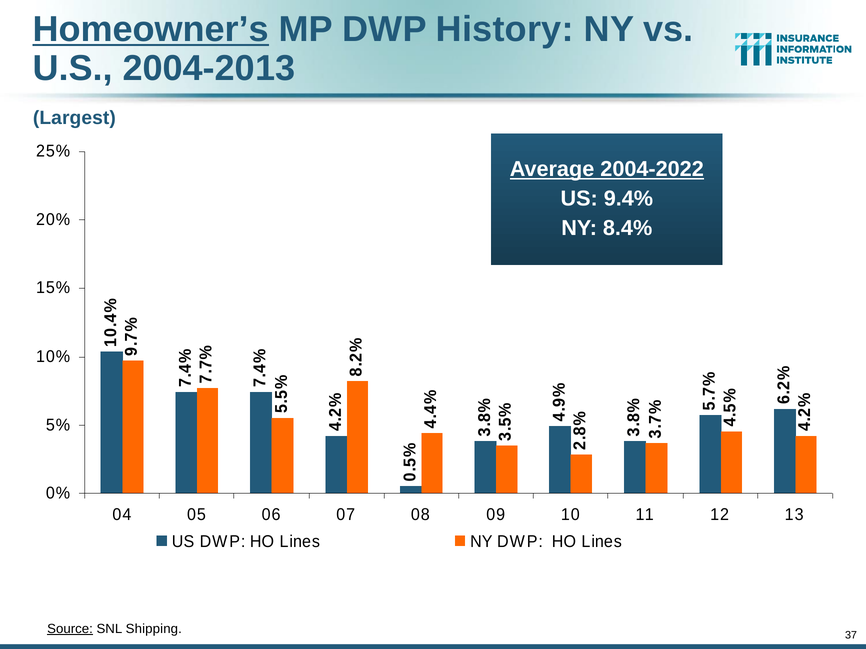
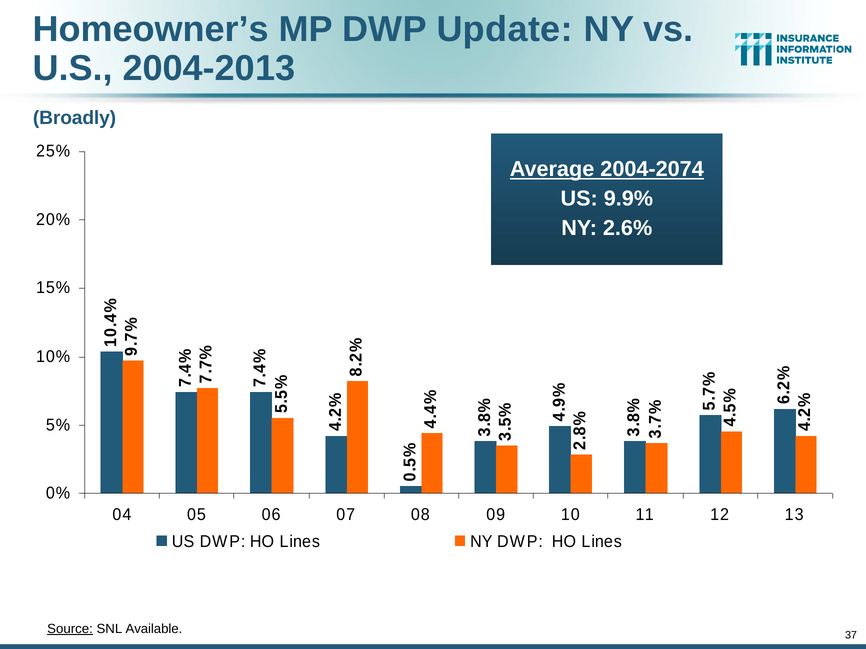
Homeowner’s underline: present -> none (151, 30)
History: History -> Update (505, 30)
Largest: Largest -> Broadly (75, 118)
2004-2022: 2004-2022 -> 2004-2074 (652, 169)
9.4%: 9.4% -> 9.9% (628, 199)
8.4%: 8.4% -> 2.6% (628, 228)
Shipping: Shipping -> Available (154, 629)
